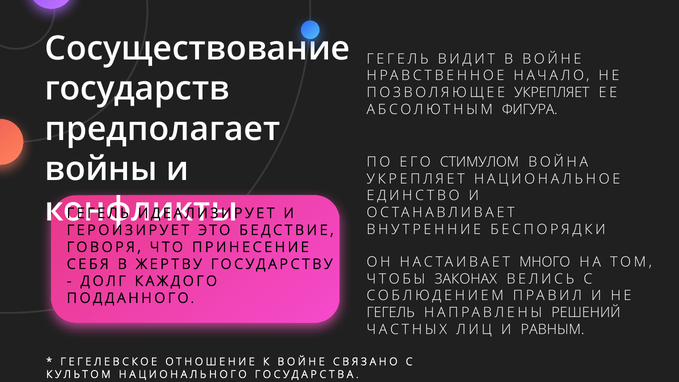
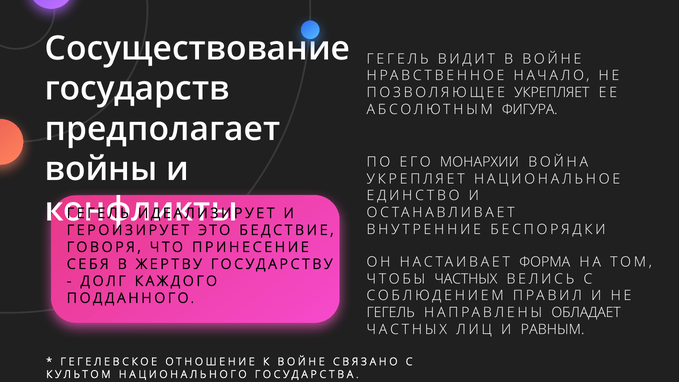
СТИМУЛОМ: СТИМУЛОМ -> МОНАРХИИ (479, 162)
МНОГО: МНОГО -> ФОРМА (545, 262)
ЧТОБЫ ЗАКОНАХ: ЗАКОНАХ -> ЧАСТНЫХ (466, 279)
РЕШЕНИЙ: РЕШЕНИЙ -> ОБЛАДАЕТ (586, 313)
